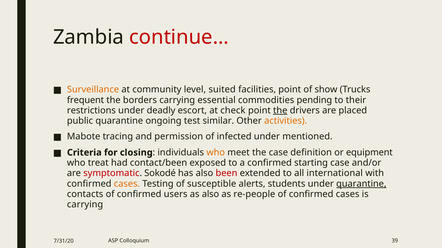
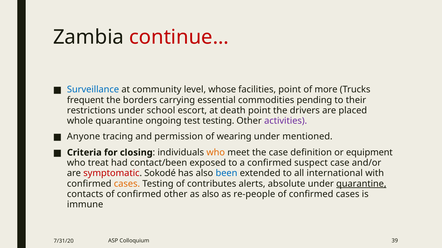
Surveillance colour: orange -> blue (93, 90)
suited: suited -> whose (222, 90)
show: show -> more (326, 90)
deadly: deadly -> school (161, 111)
check: check -> death (233, 111)
the underline: present -> none (280, 111)
public: public -> whole (80, 121)
test similar: similar -> testing (218, 121)
activities colour: orange -> purple (286, 121)
Mabote: Mabote -> Anyone (84, 137)
infected: infected -> wearing (234, 137)
starting: starting -> suspect (311, 163)
been colour: red -> blue (226, 174)
susceptible: susceptible -> contributes (212, 184)
students: students -> absolute (287, 184)
confirmed users: users -> other (176, 195)
carrying: carrying -> immune (85, 205)
